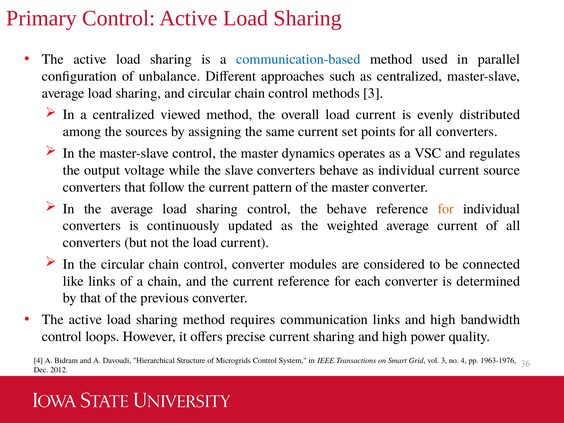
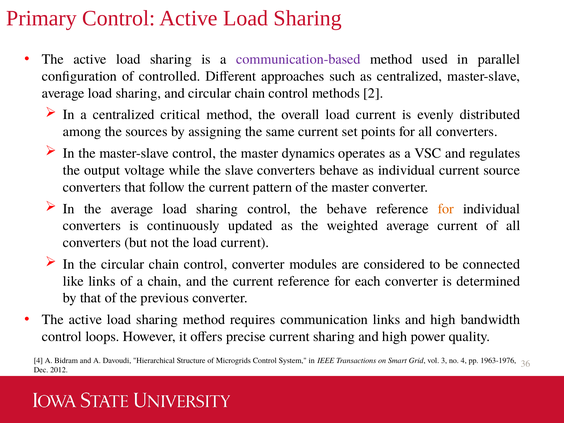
communication-based colour: blue -> purple (298, 59)
unbalance: unbalance -> controlled (170, 76)
methods 3: 3 -> 2 (373, 93)
viewed: viewed -> critical (181, 115)
